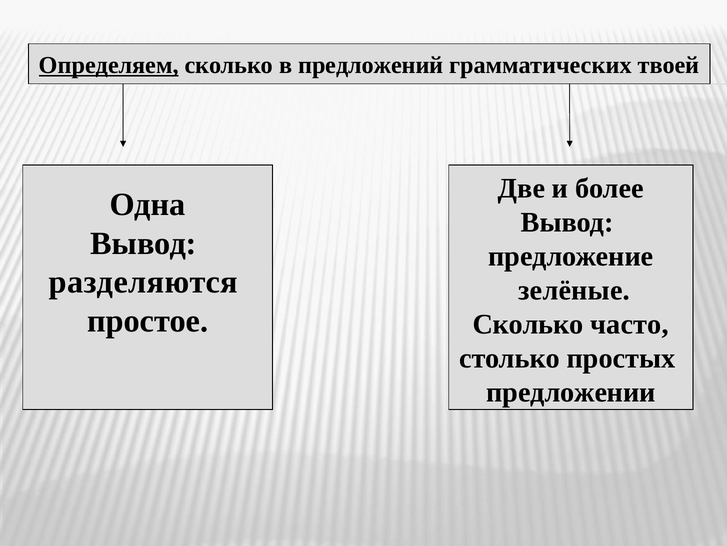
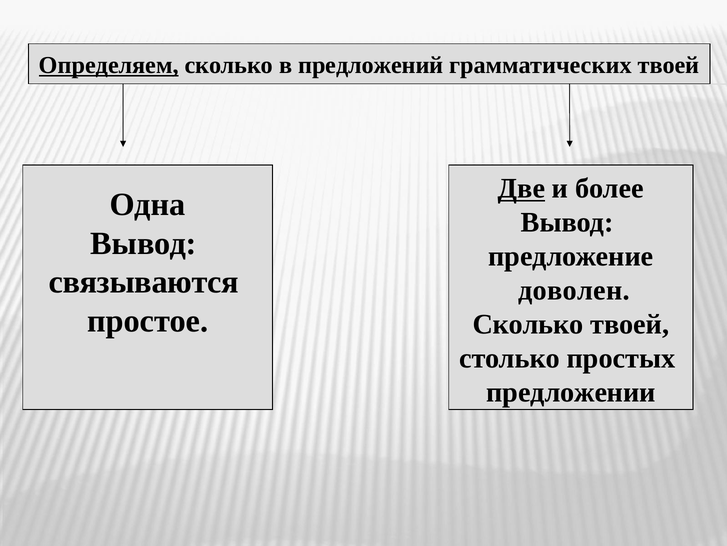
Две underline: none -> present (521, 188)
разделяются: разделяются -> связываются (144, 282)
зелёные: зелёные -> доволен (574, 290)
Сколько часто: часто -> твоей (630, 324)
